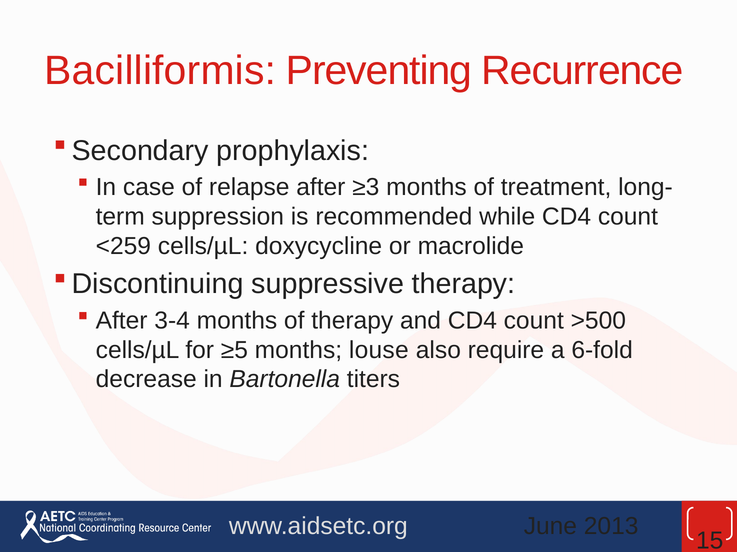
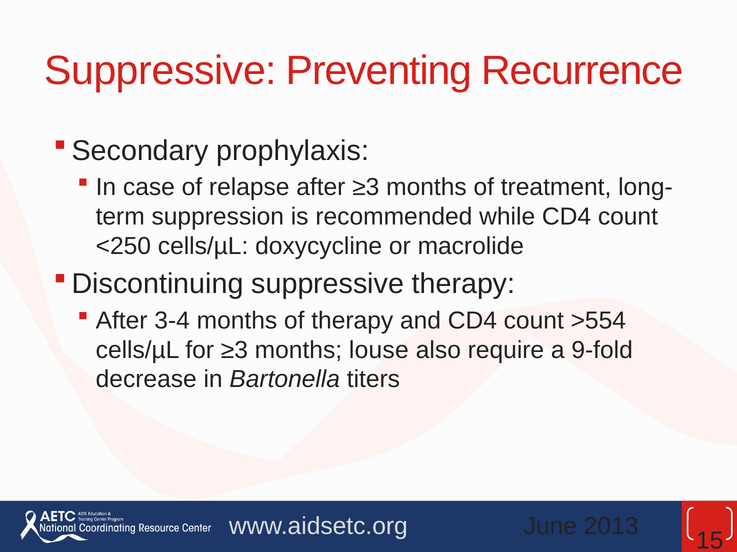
Bacilliformis: Bacilliformis -> Suppressive (161, 71)
<259: <259 -> <250 (123, 246)
>500: >500 -> >554 (598, 321)
for ≥5: ≥5 -> ≥3 (234, 350)
6-fold: 6-fold -> 9-fold (602, 350)
